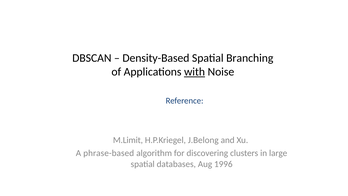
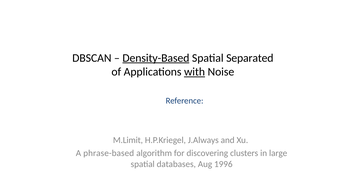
Density-Based underline: none -> present (156, 58)
Branching: Branching -> Separated (250, 58)
J.Belong: J.Belong -> J.Always (203, 140)
